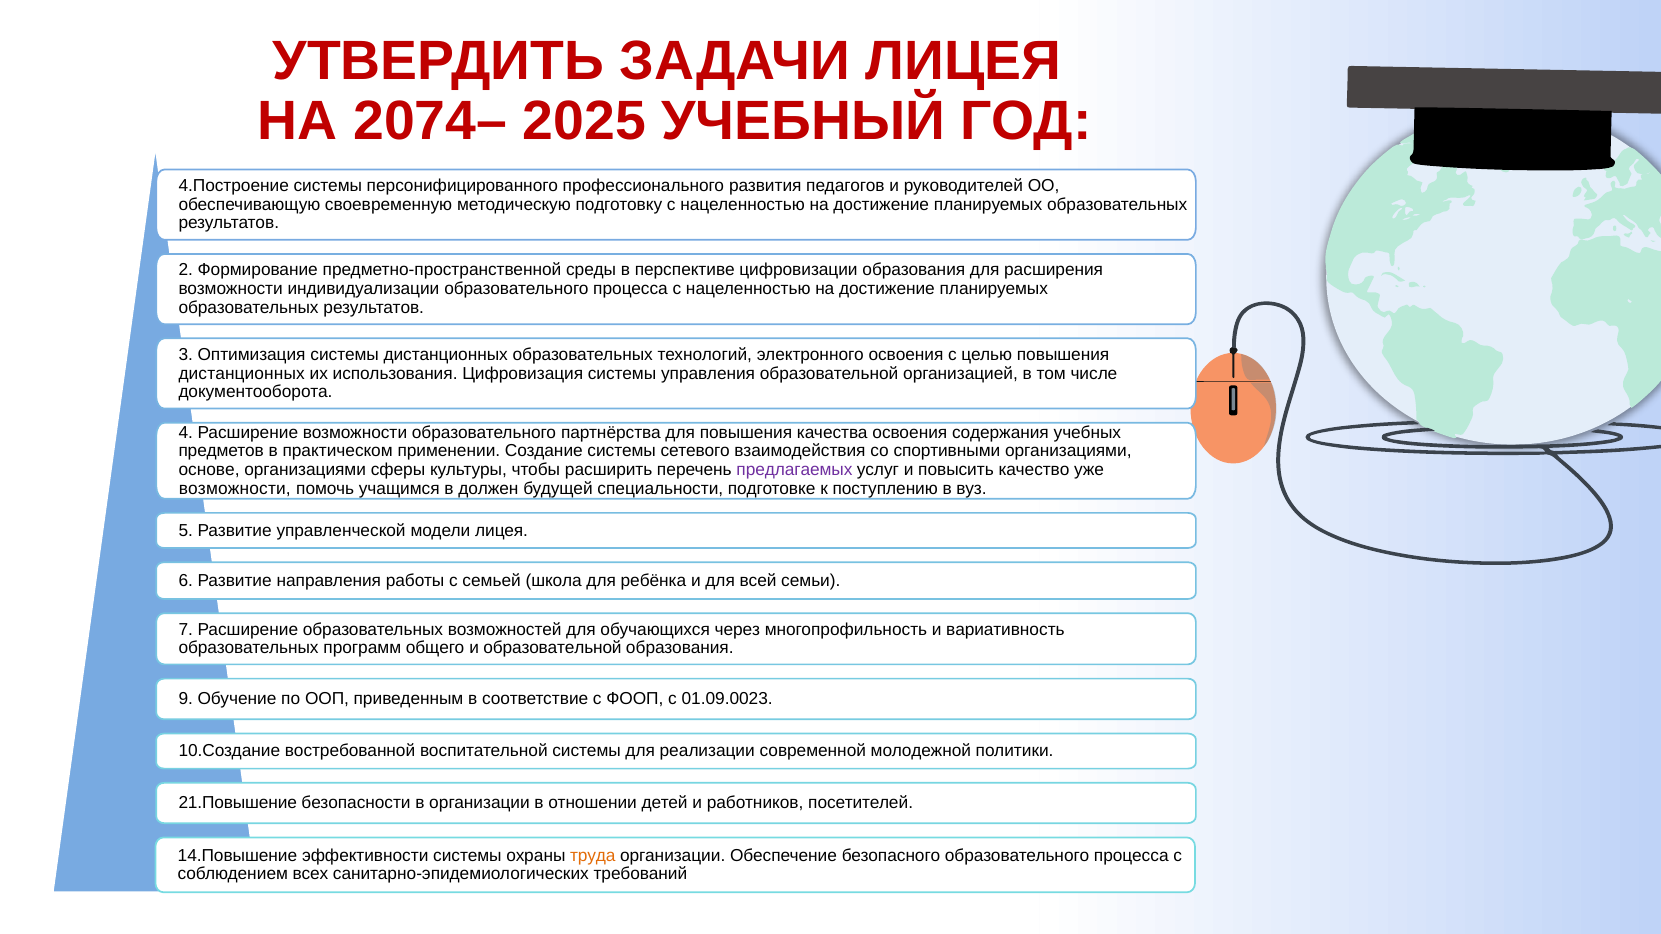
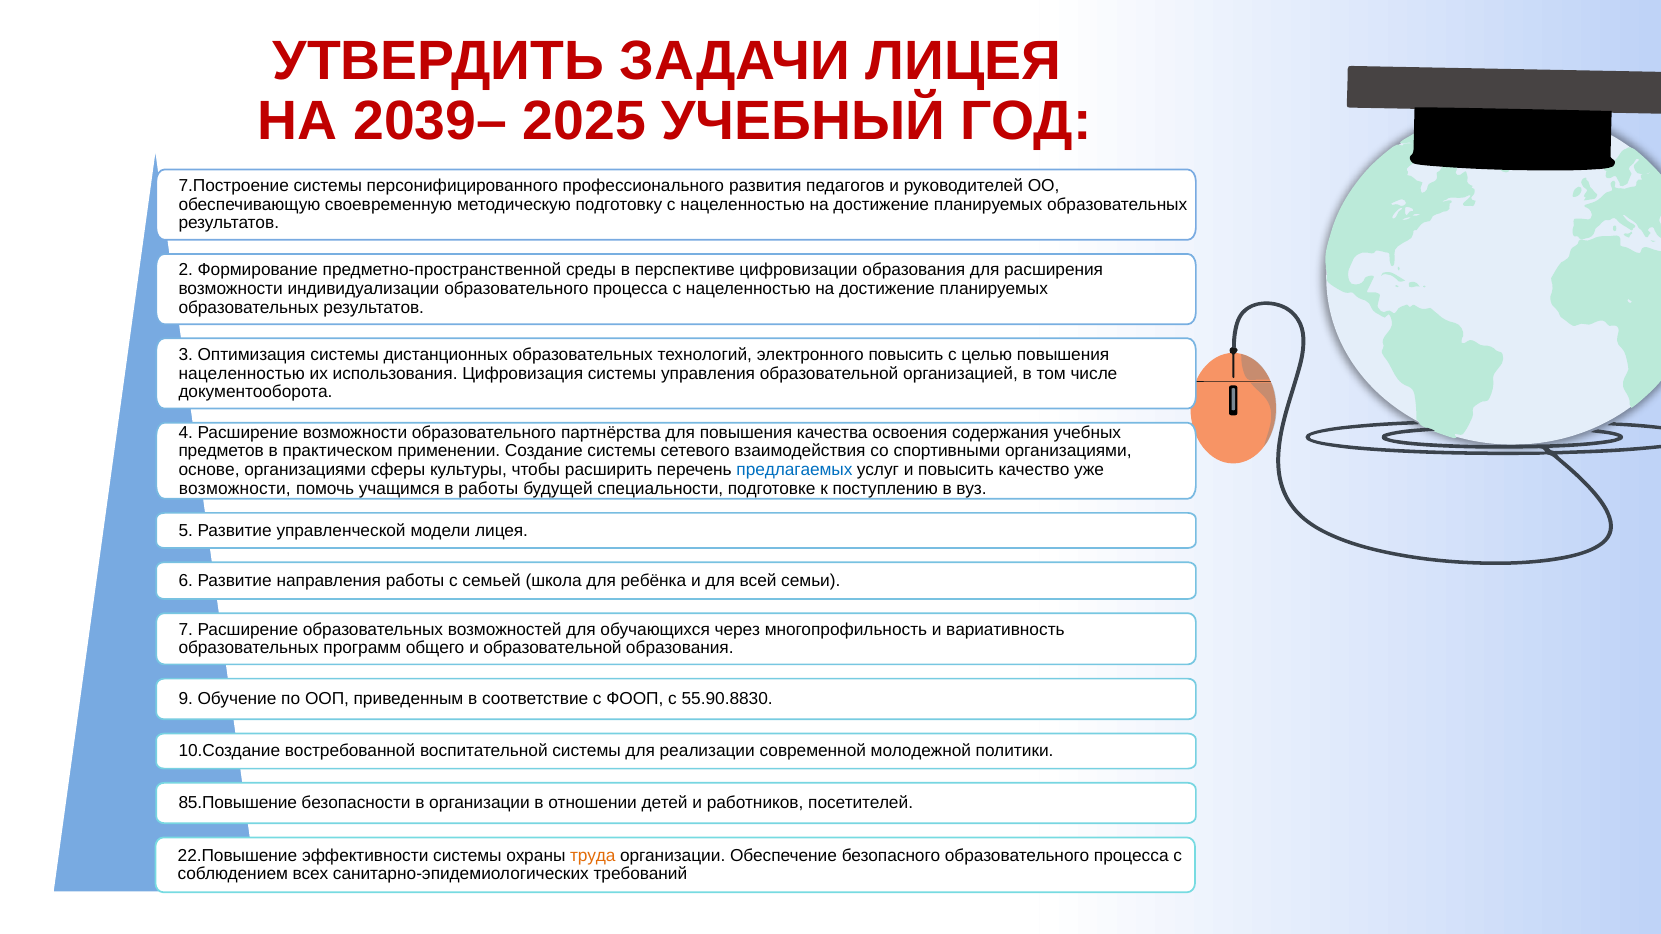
2074–: 2074– -> 2039– (430, 121)
4.Построение: 4.Построение -> 7.Построение (234, 186)
электронного освоения: освоения -> повысить (906, 355)
дистанционных: дистанционных -> нацеленностью (242, 373)
предлагаемых colour: purple -> blue (794, 470)
в должен: должен -> работы (488, 489)
01.09.0023: 01.09.0023 -> 55.90.8830 (727, 699)
21.Повышение: 21.Повышение -> 85.Повышение (238, 803)
14.Повышение: 14.Повышение -> 22.Повышение (237, 856)
